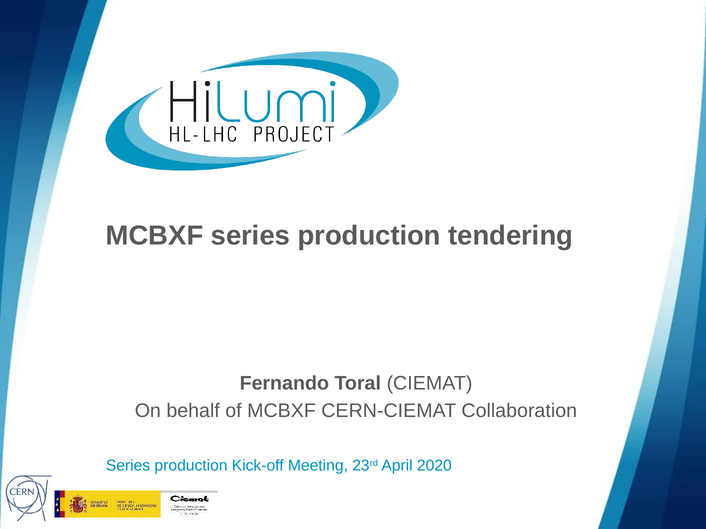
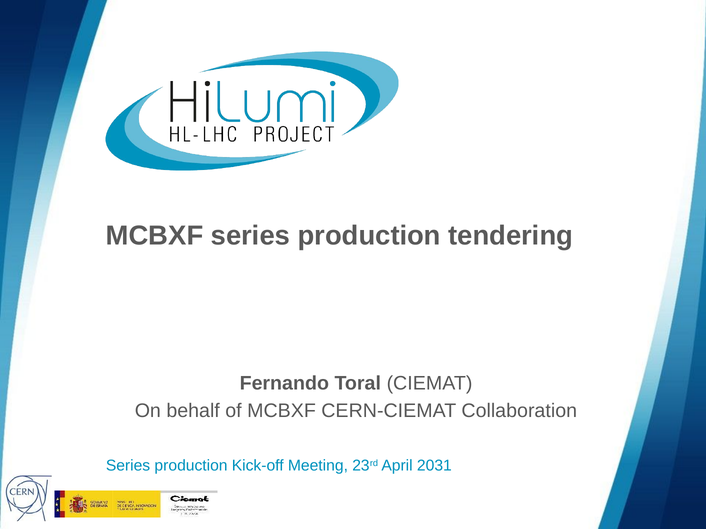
2020: 2020 -> 2031 (434, 466)
